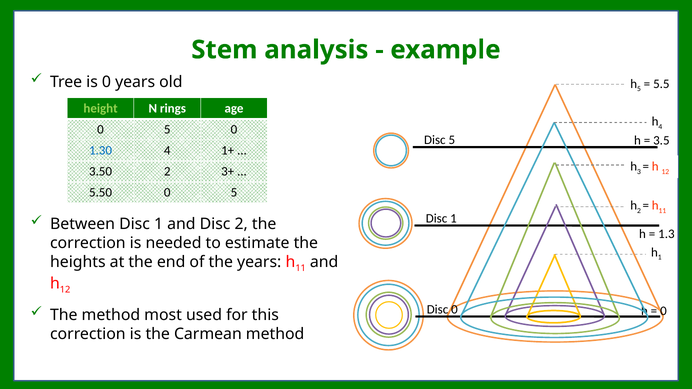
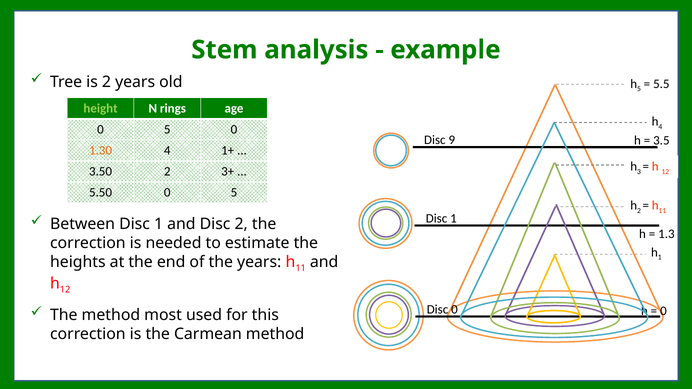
is 0: 0 -> 2 (106, 82)
Disc 5: 5 -> 9 (452, 140)
1.30 colour: blue -> orange (101, 151)
